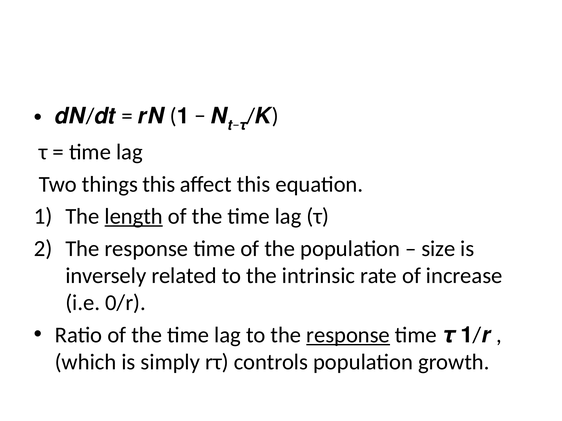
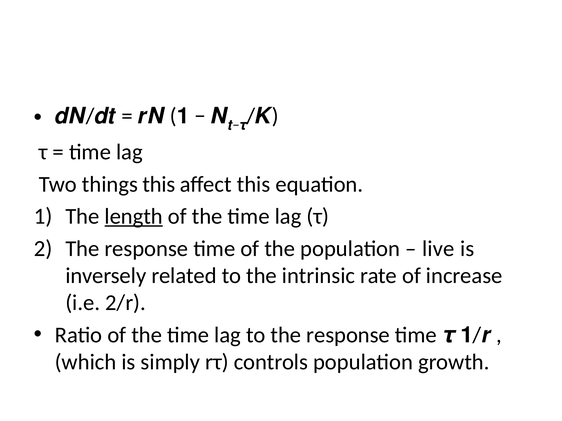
size: size -> live (438, 249)
0/r: 0/r -> 2/r (126, 303)
response underline: present -> none (348, 335)
